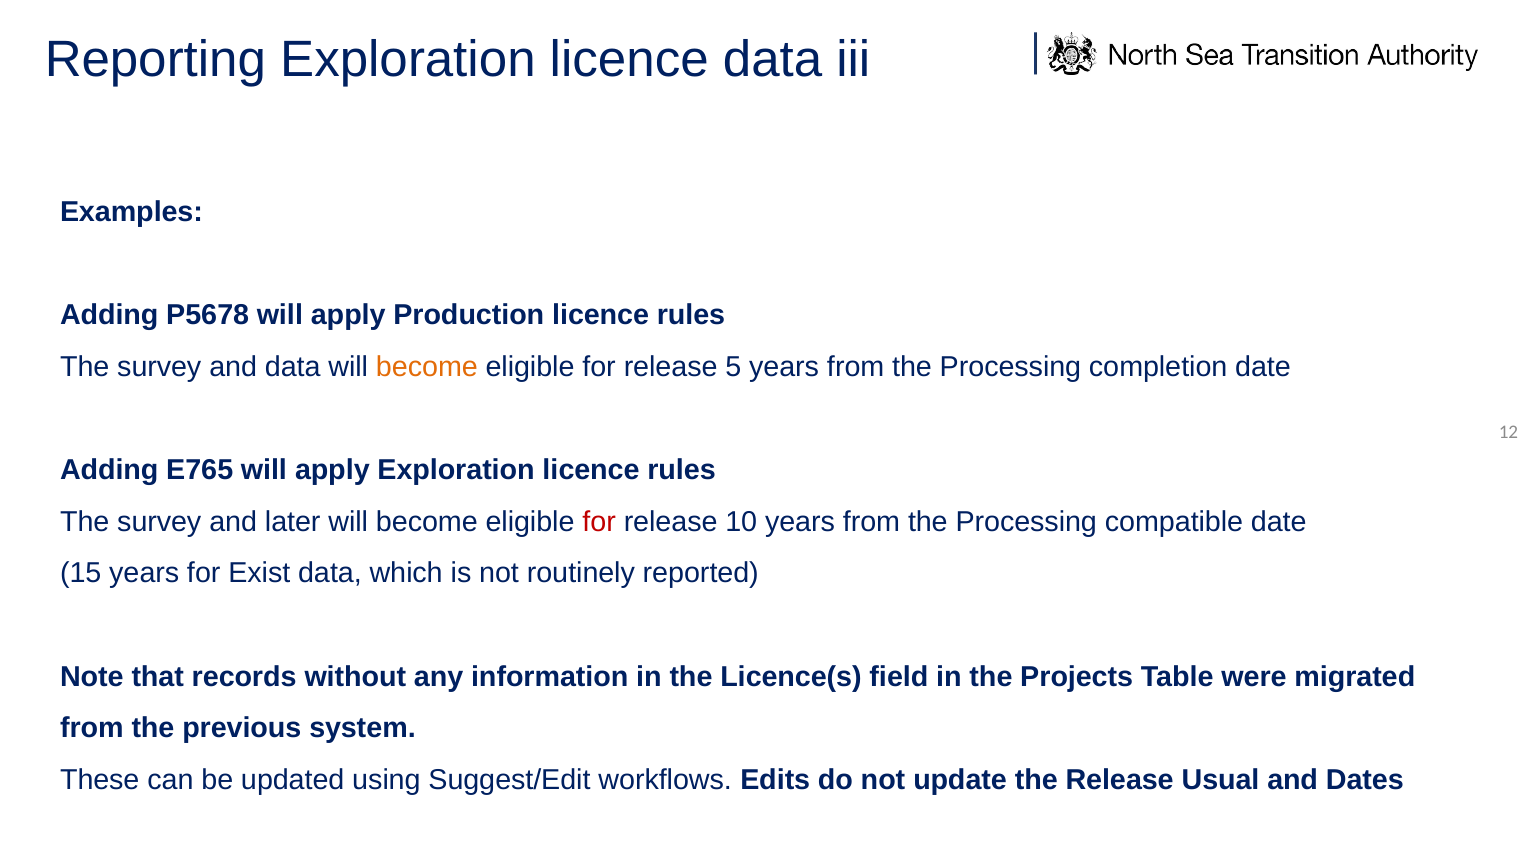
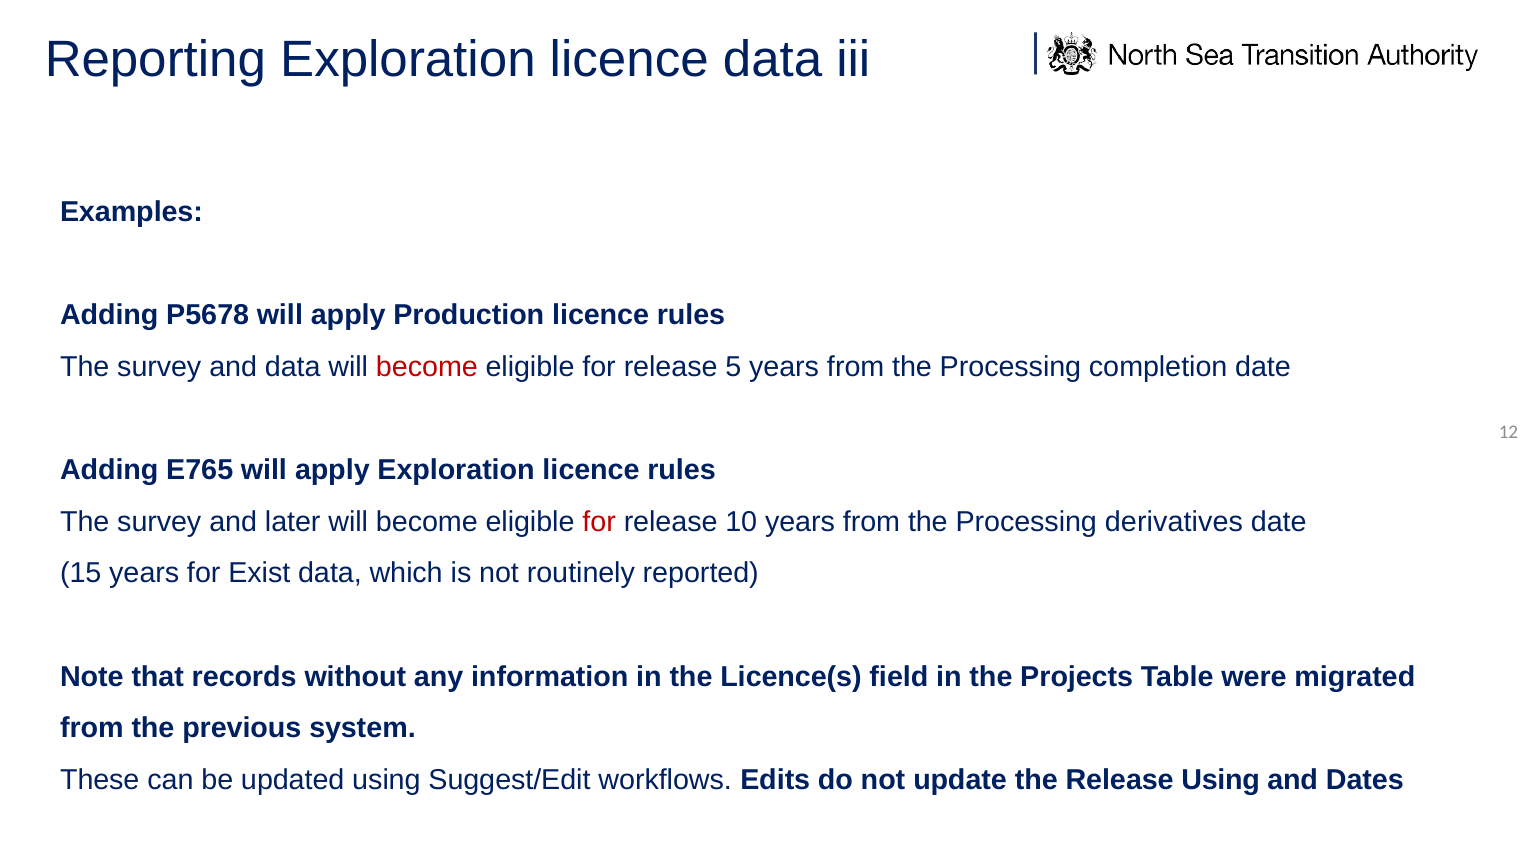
become colour: orange -> red (427, 367)
compatible: compatible -> derivatives (1174, 522)
Release Usual: Usual -> Using (1221, 780)
